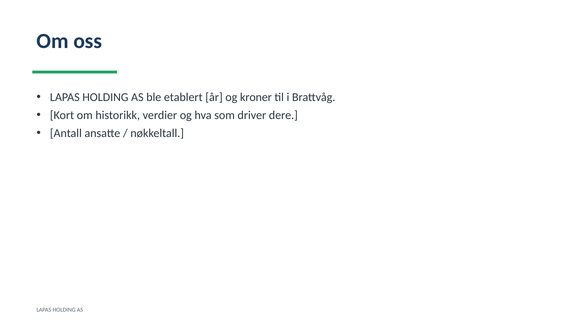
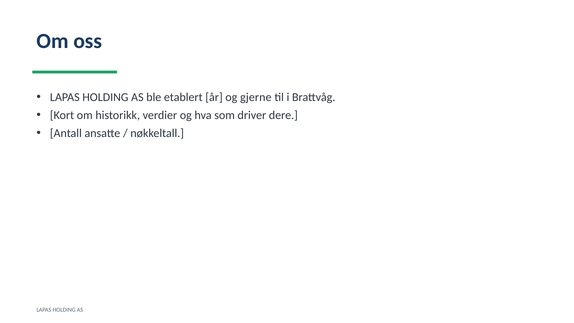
kroner: kroner -> gjerne (256, 97)
